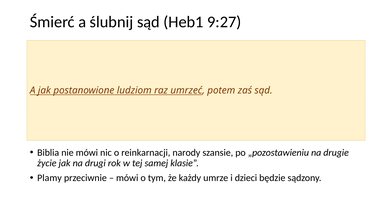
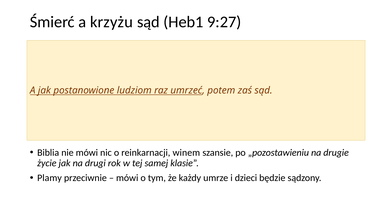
ślubnij: ślubnij -> krzyżu (111, 22)
narody: narody -> winem (186, 152)
